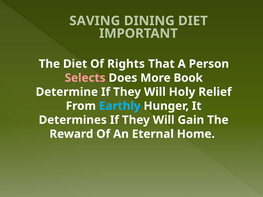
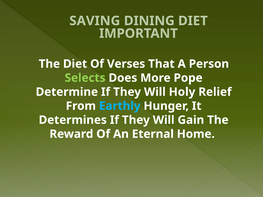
Rights: Rights -> Verses (126, 64)
Selects colour: pink -> light green (85, 78)
Book: Book -> Pope (188, 78)
